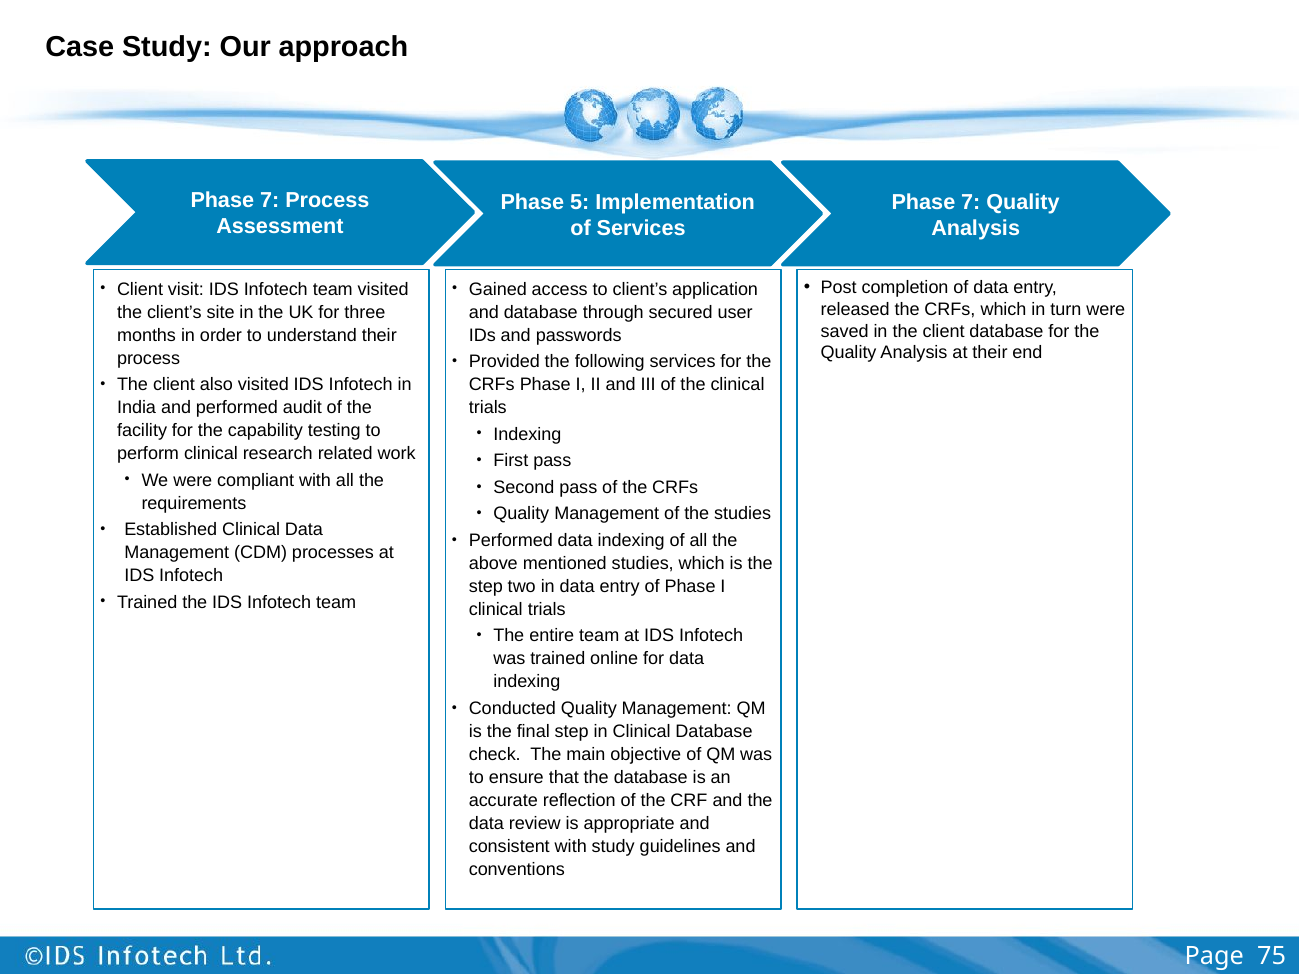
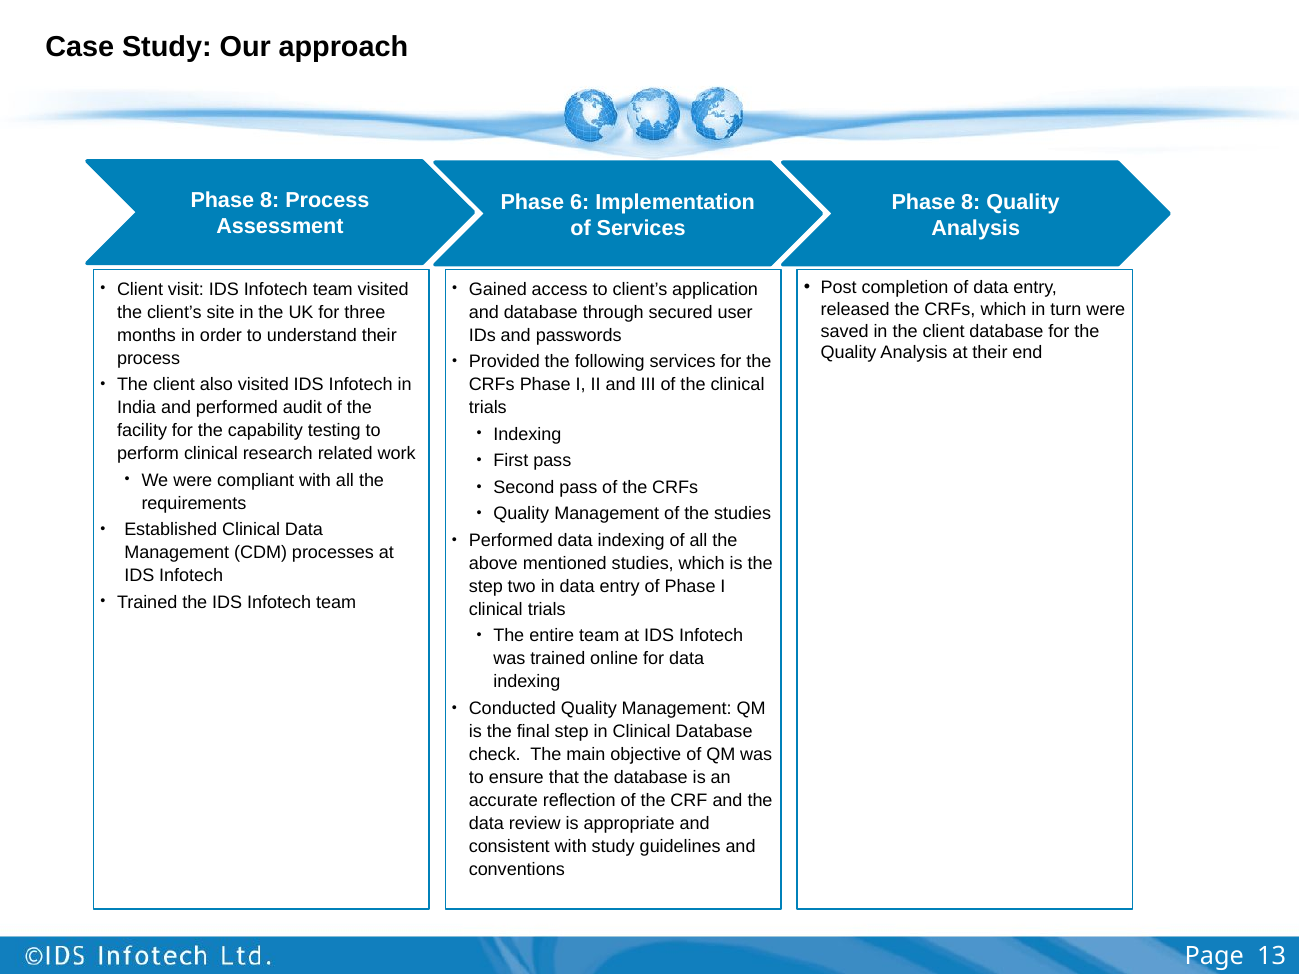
7: 7 -> 8 (270, 201)
5: 5 -> 6 (580, 202)
7: 7 -> 8 (971, 202)
75: 75 -> 13 (1272, 957)
